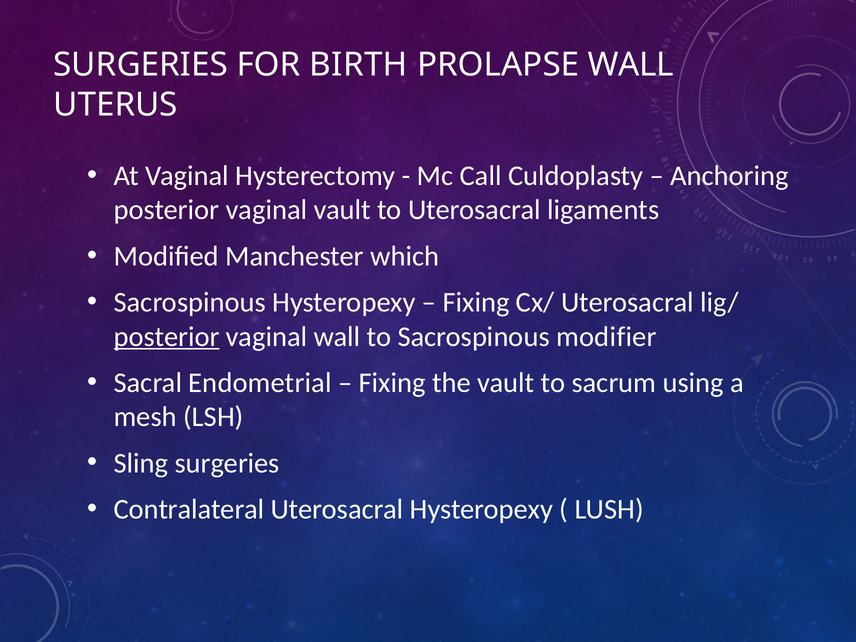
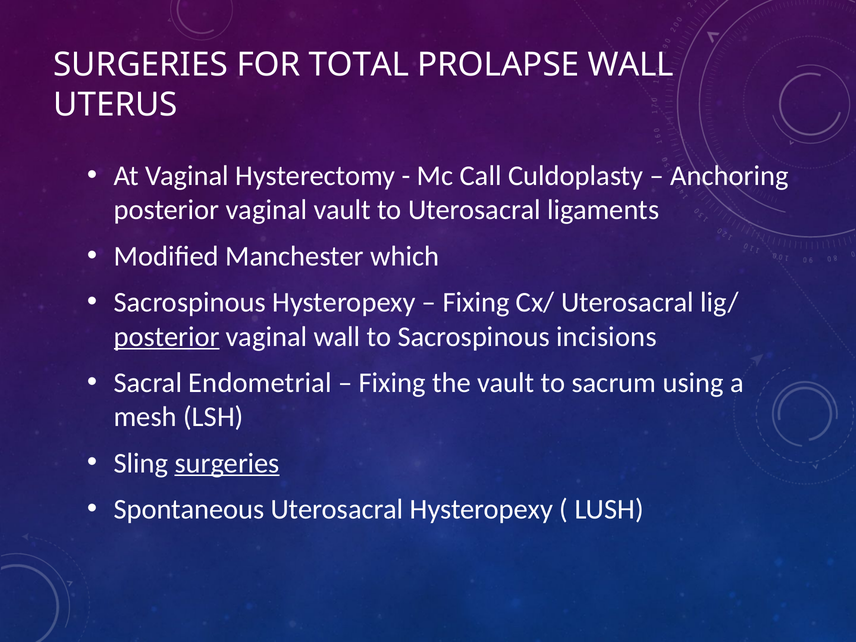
BIRTH: BIRTH -> TOTAL (359, 65)
modifier: modifier -> incisions (606, 337)
surgeries underline: none -> present (227, 463)
Contralateral: Contralateral -> Spontaneous (189, 509)
